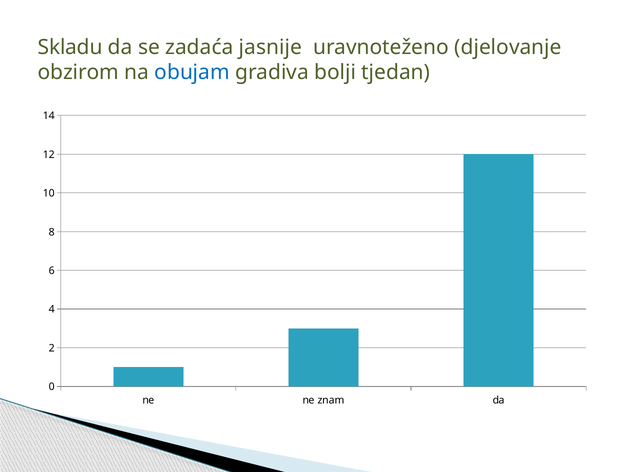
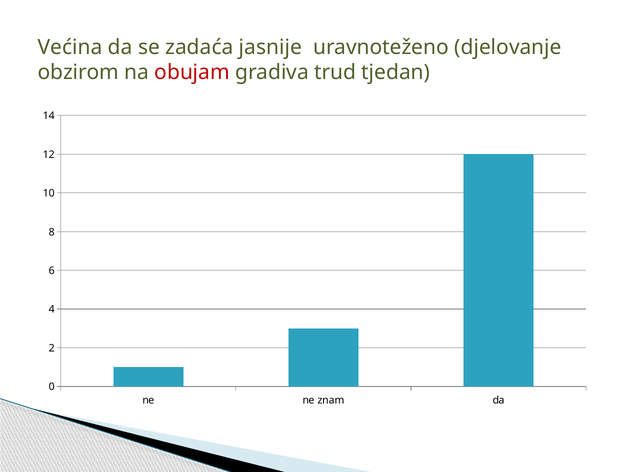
Skladu: Skladu -> Većina (70, 47)
obujam colour: blue -> red (192, 72)
bolji: bolji -> trud (335, 72)
